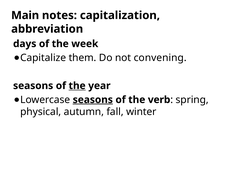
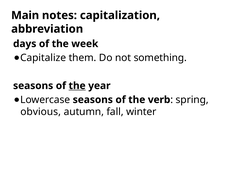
convening: convening -> something (160, 58)
seasons underline: present -> none (93, 100)
physical: physical -> obvious (41, 112)
